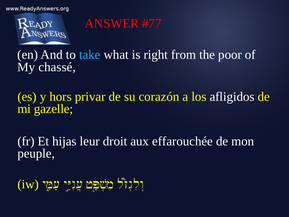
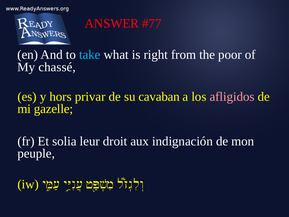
corazón: corazón -> cavaban (159, 96)
afligidos colour: white -> pink (232, 96)
hijas: hijas -> solia (64, 141)
effarouchée: effarouchée -> indignación (183, 141)
